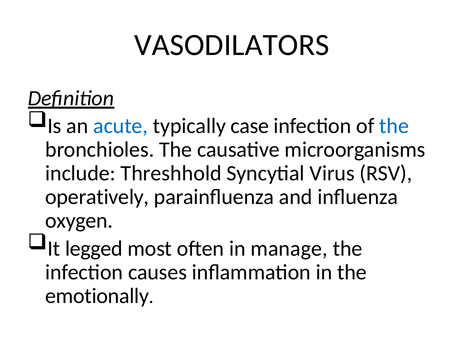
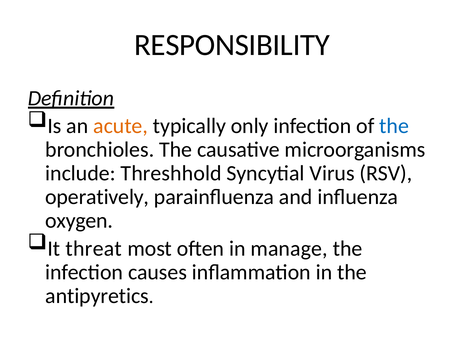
VASODILATORS: VASODILATORS -> RESPONSIBILITY (232, 45)
acute colour: blue -> orange (121, 126)
case: case -> only (250, 126)
legged: legged -> threat (94, 248)
emotionally: emotionally -> antipyretics (97, 296)
